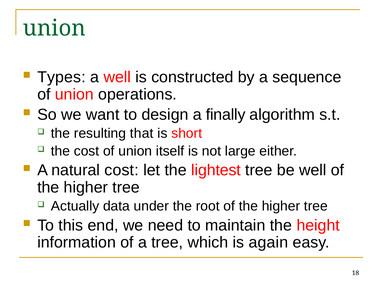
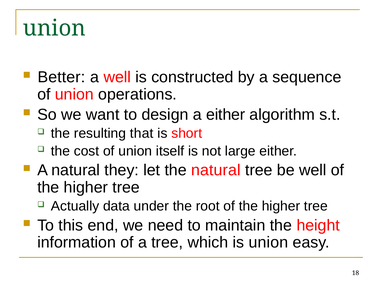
Types: Types -> Better (61, 77)
a finally: finally -> either (226, 115)
natural cost: cost -> they (122, 170)
the lightest: lightest -> natural (216, 170)
is again: again -> union (268, 243)
